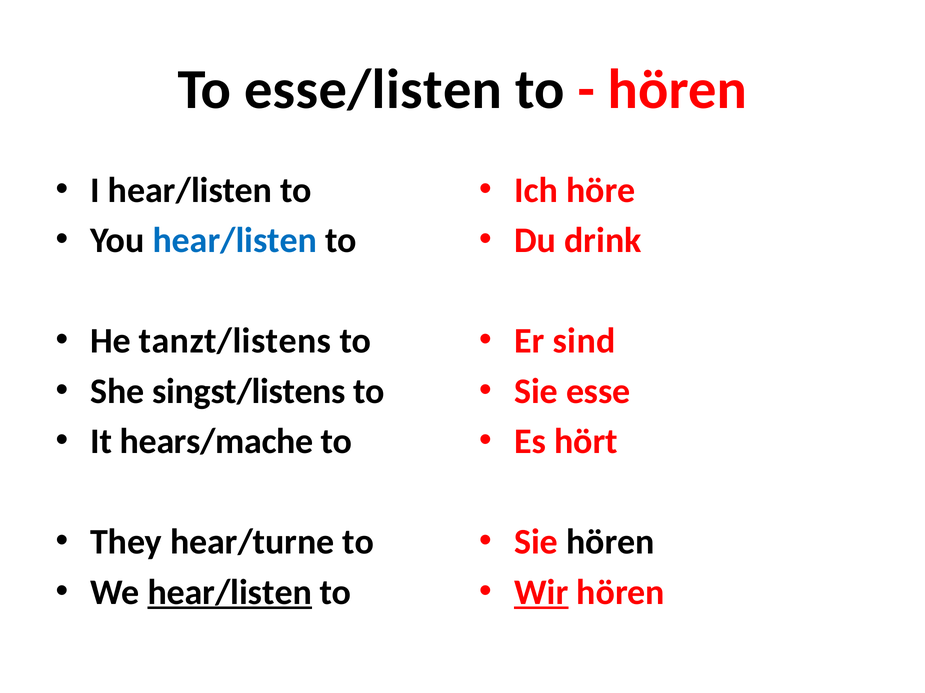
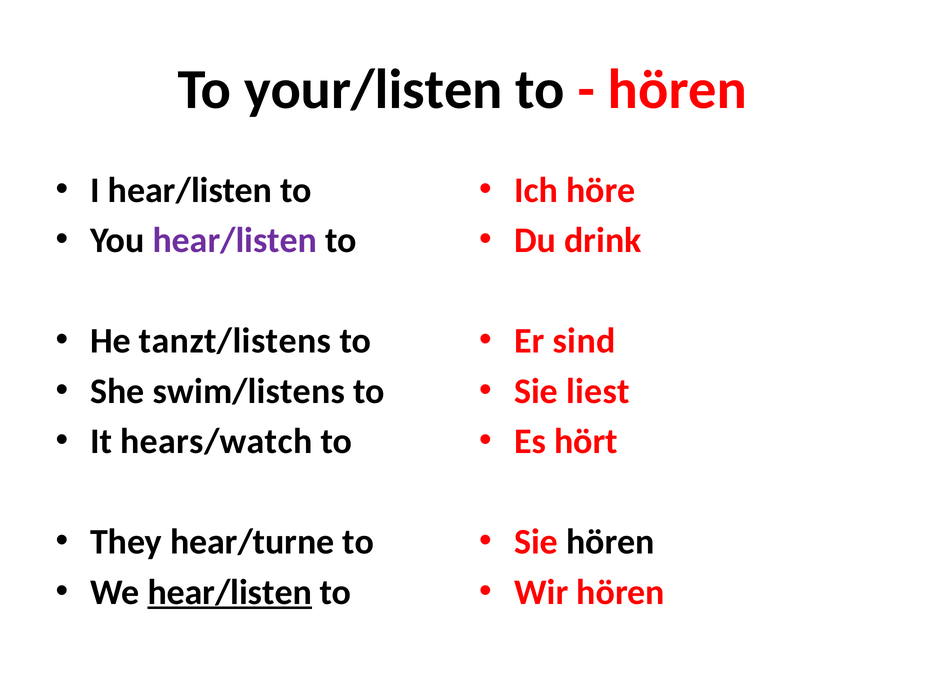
esse/listen: esse/listen -> your/listen (373, 90)
hear/listen colour: blue -> purple (235, 241)
singst/listens: singst/listens -> swim/listens (249, 392)
esse: esse -> liest (598, 392)
hears/mache: hears/mache -> hears/watch (216, 442)
Wir underline: present -> none (541, 593)
